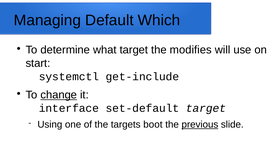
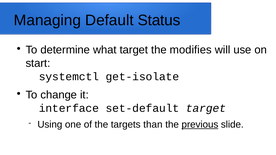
Which: Which -> Status (159, 20)
get-include: get-include -> get-isolate (142, 77)
change underline: present -> none (59, 95)
boot: boot -> than (153, 125)
